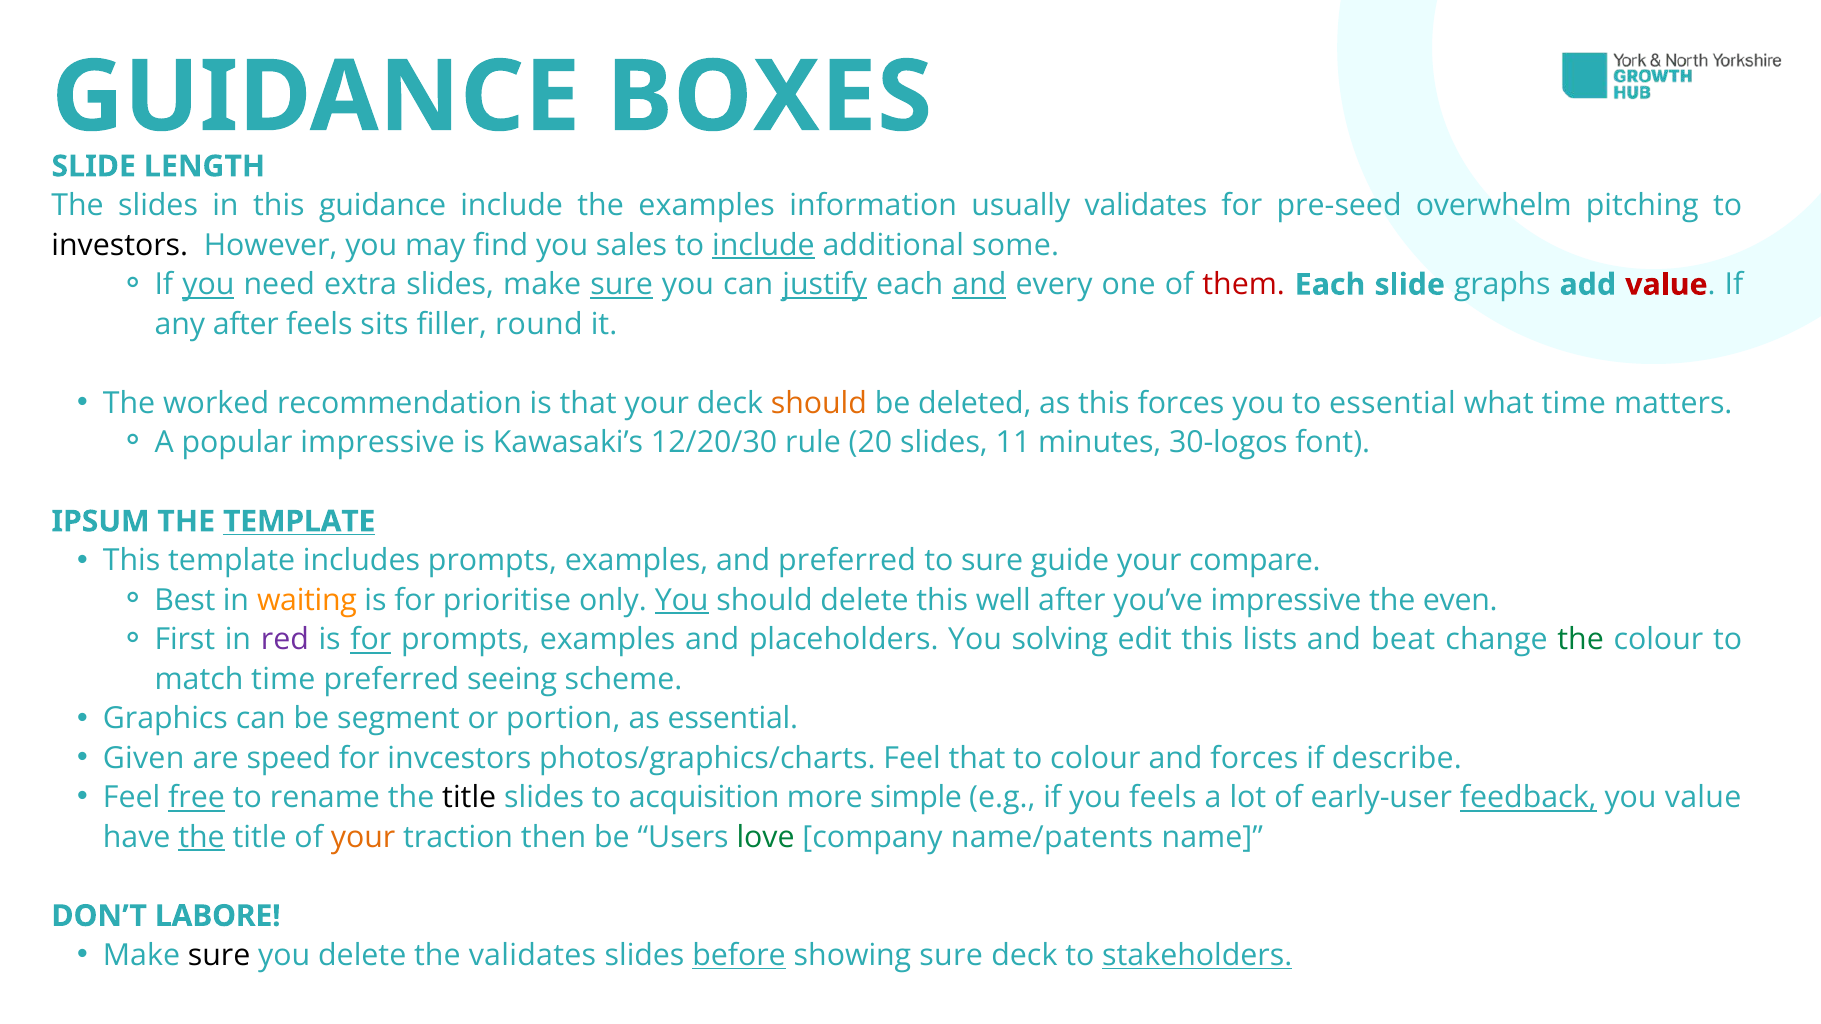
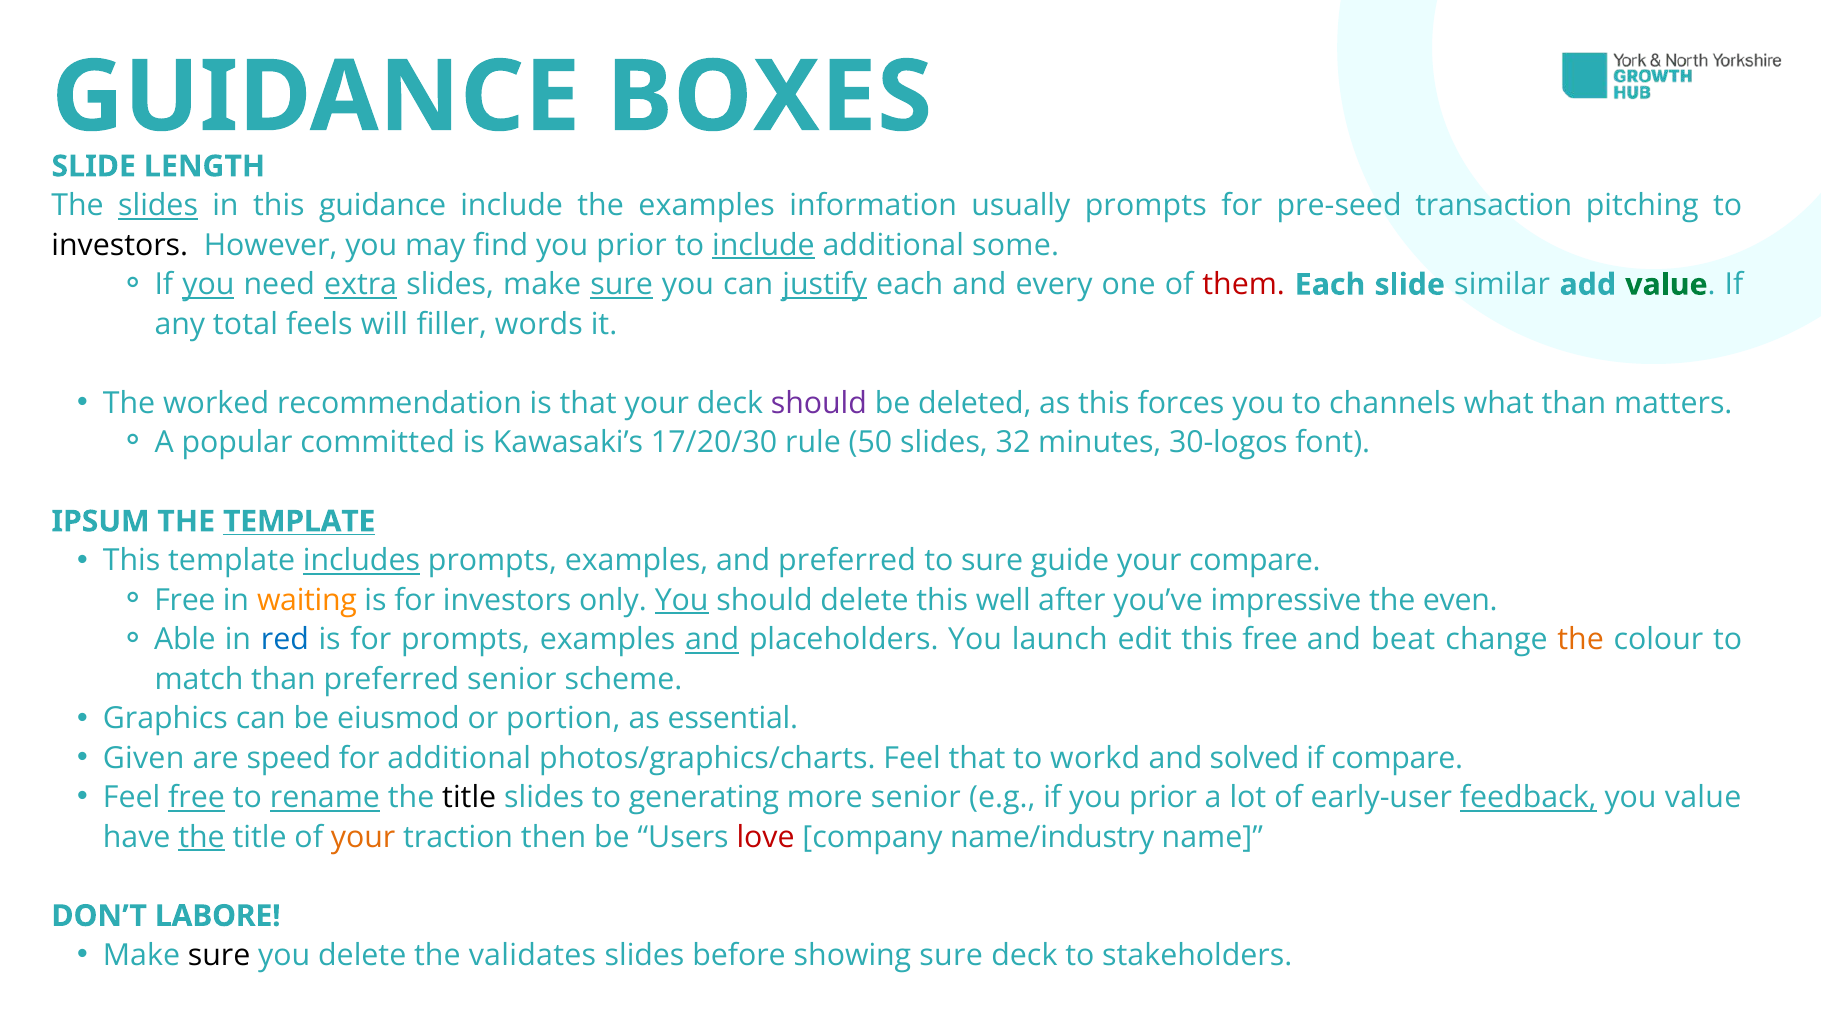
slides underline: none -> present (158, 206)
usually validates: validates -> prompts (1146, 206)
overwhelm: overwhelm -> transaction (1494, 206)
find you sales: sales -> prior (631, 245)
extra underline: none -> present (361, 285)
and underline: present -> none (979, 285)
graphs: graphs -> similar (1502, 285)
value colour: red -> green (1666, 285)
any after: after -> total (246, 324)
sits: sits -> will (384, 324)
round: round -> words (539, 324)
should colour: orange -> purple (819, 403)
to essential: essential -> channels (1393, 403)
what time: time -> than (1574, 403)
popular impressive: impressive -> committed (378, 443)
12/20/30: 12/20/30 -> 17/20/30 (714, 443)
20: 20 -> 50 (870, 443)
11: 11 -> 32 (1013, 443)
includes underline: none -> present (361, 561)
Best: Best -> Free (185, 601)
for prioritise: prioritise -> investors (507, 601)
First: First -> Able (185, 640)
red colour: purple -> blue (285, 640)
for underline: present -> none (371, 640)
and underline: none -> present (712, 640)
solving: solving -> launch (1060, 640)
this lists: lists -> free (1270, 640)
the colour: green -> orange (1581, 640)
match time: time -> than (284, 679)
preferred seeing: seeing -> senior (512, 679)
segment: segment -> eiusmod (398, 719)
for invcestors: invcestors -> additional (459, 758)
to colour: colour -> workd (1095, 758)
and forces: forces -> solved (1255, 758)
if describe: describe -> compare (1397, 758)
rename underline: none -> present (325, 798)
acquisition: acquisition -> generating (704, 798)
more simple: simple -> senior (916, 798)
if you feels: feels -> prior (1163, 798)
love colour: green -> red (766, 837)
name/patents: name/patents -> name/industry (1052, 837)
before underline: present -> none (739, 956)
stakeholders underline: present -> none (1197, 956)
